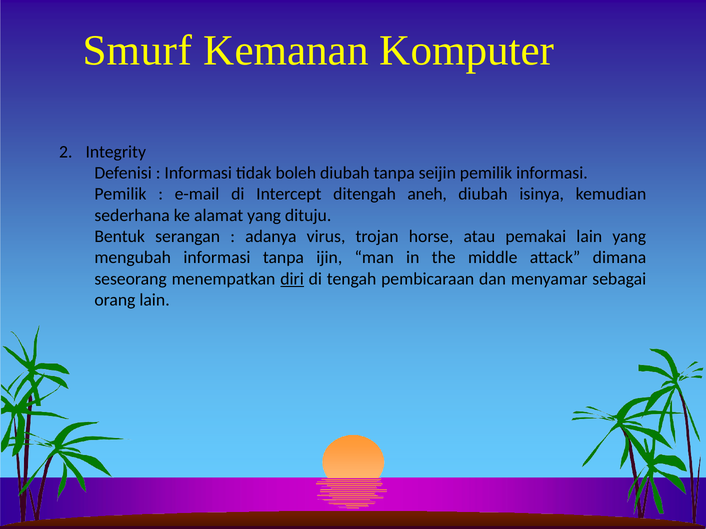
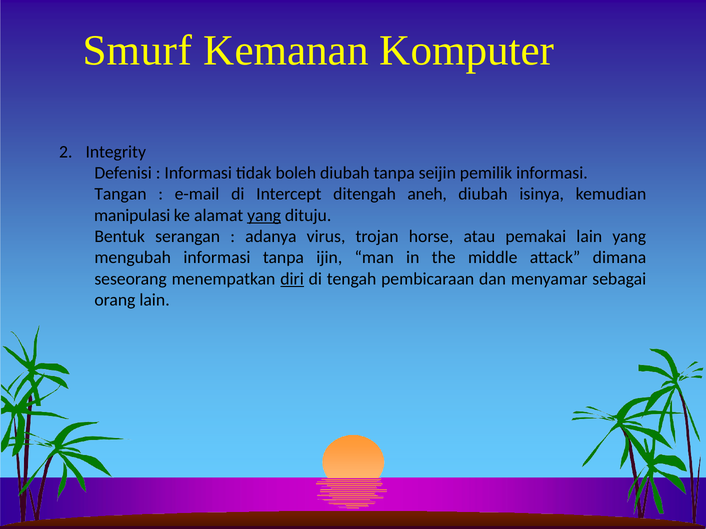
Pemilik: Pemilik -> Tangan (120, 194)
sederhana: sederhana -> manipulasi (132, 215)
yang underline: none -> present (264, 215)
